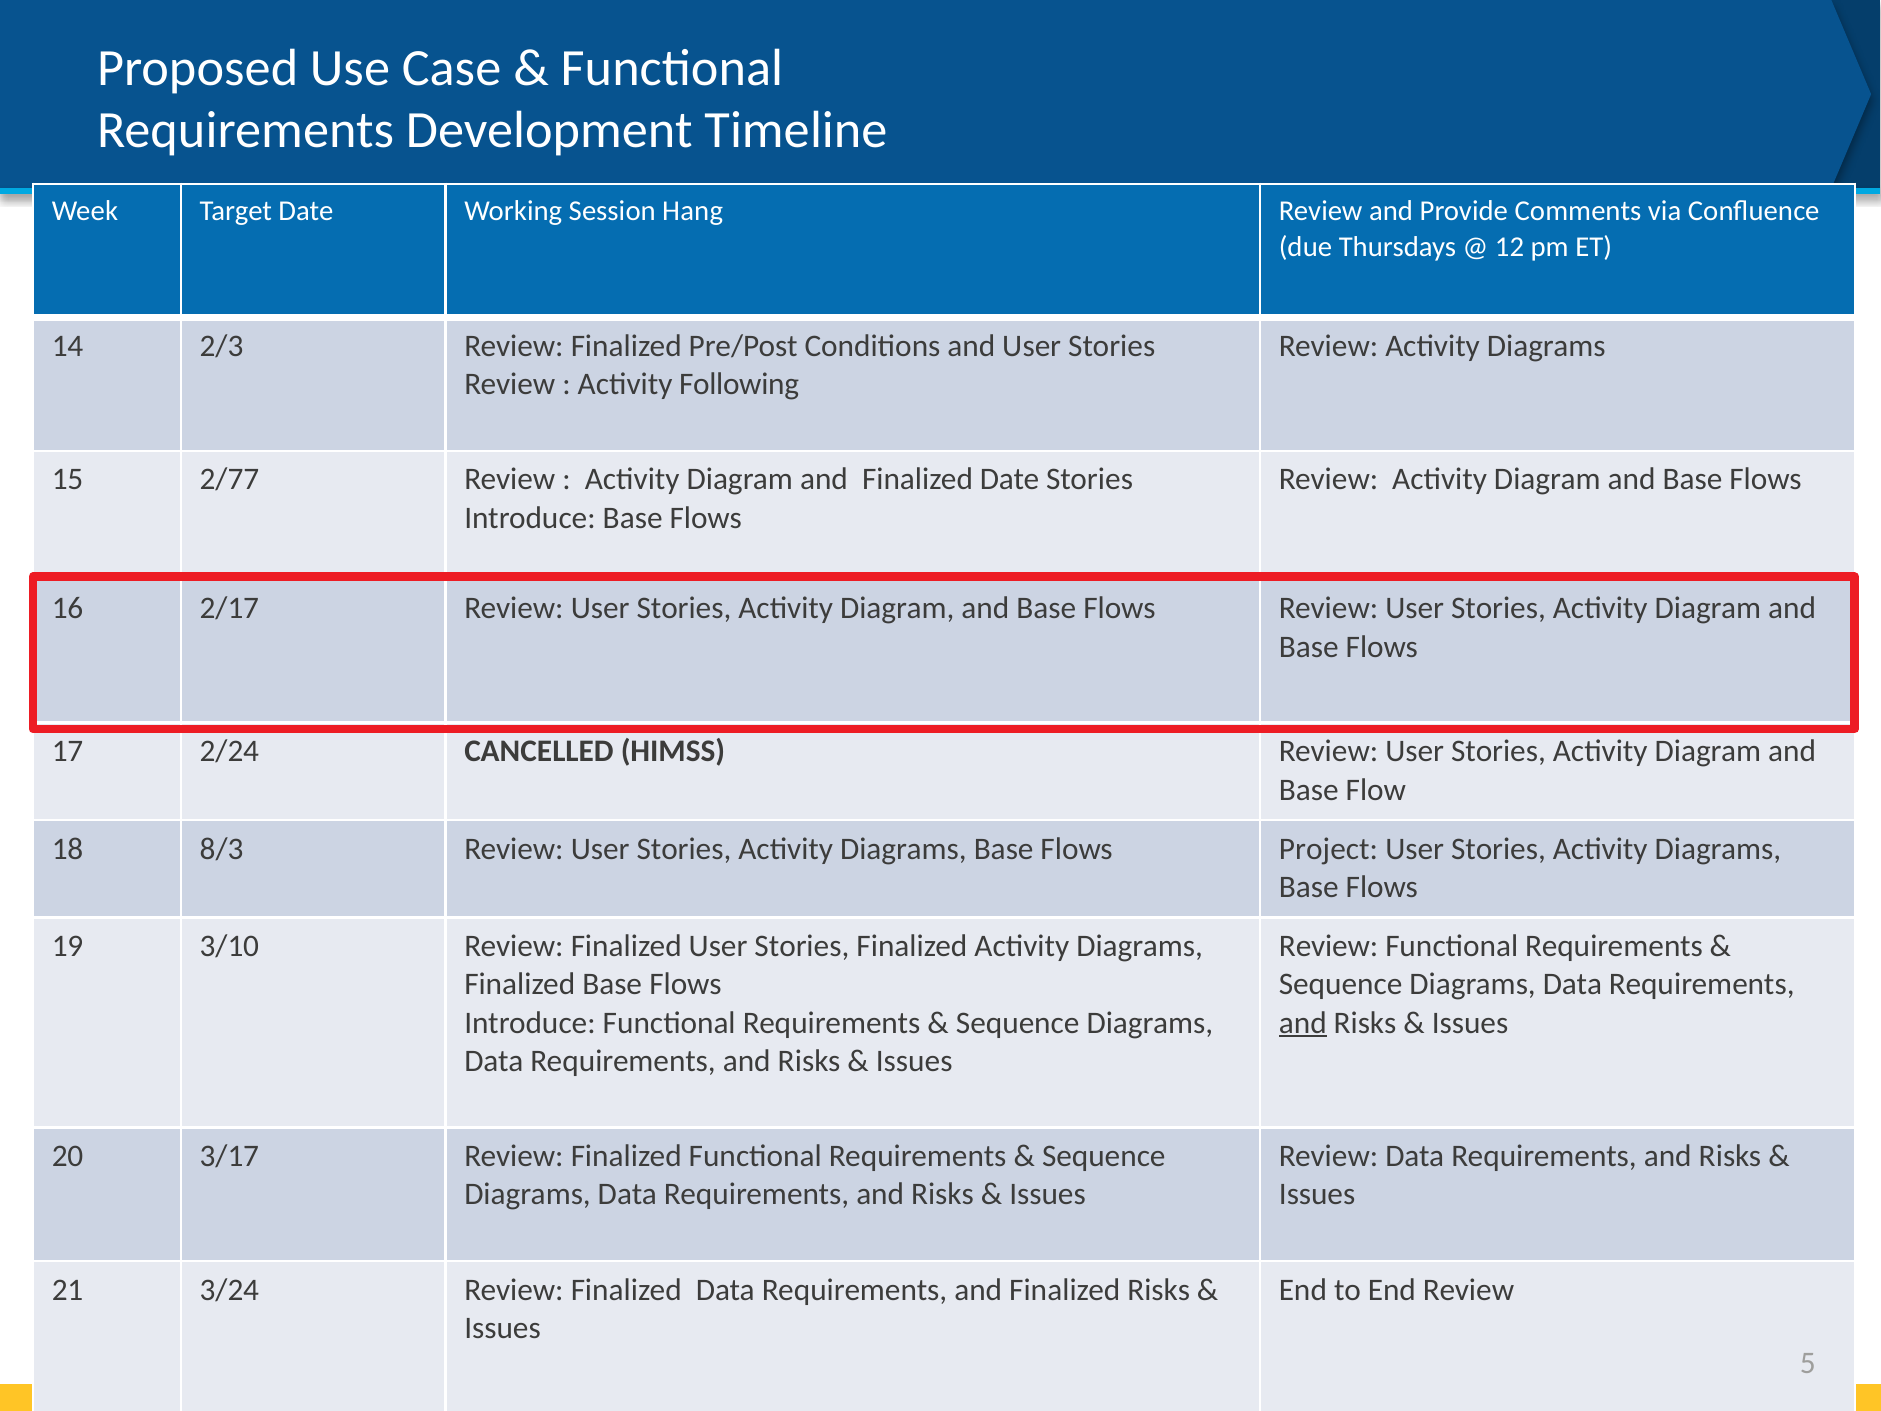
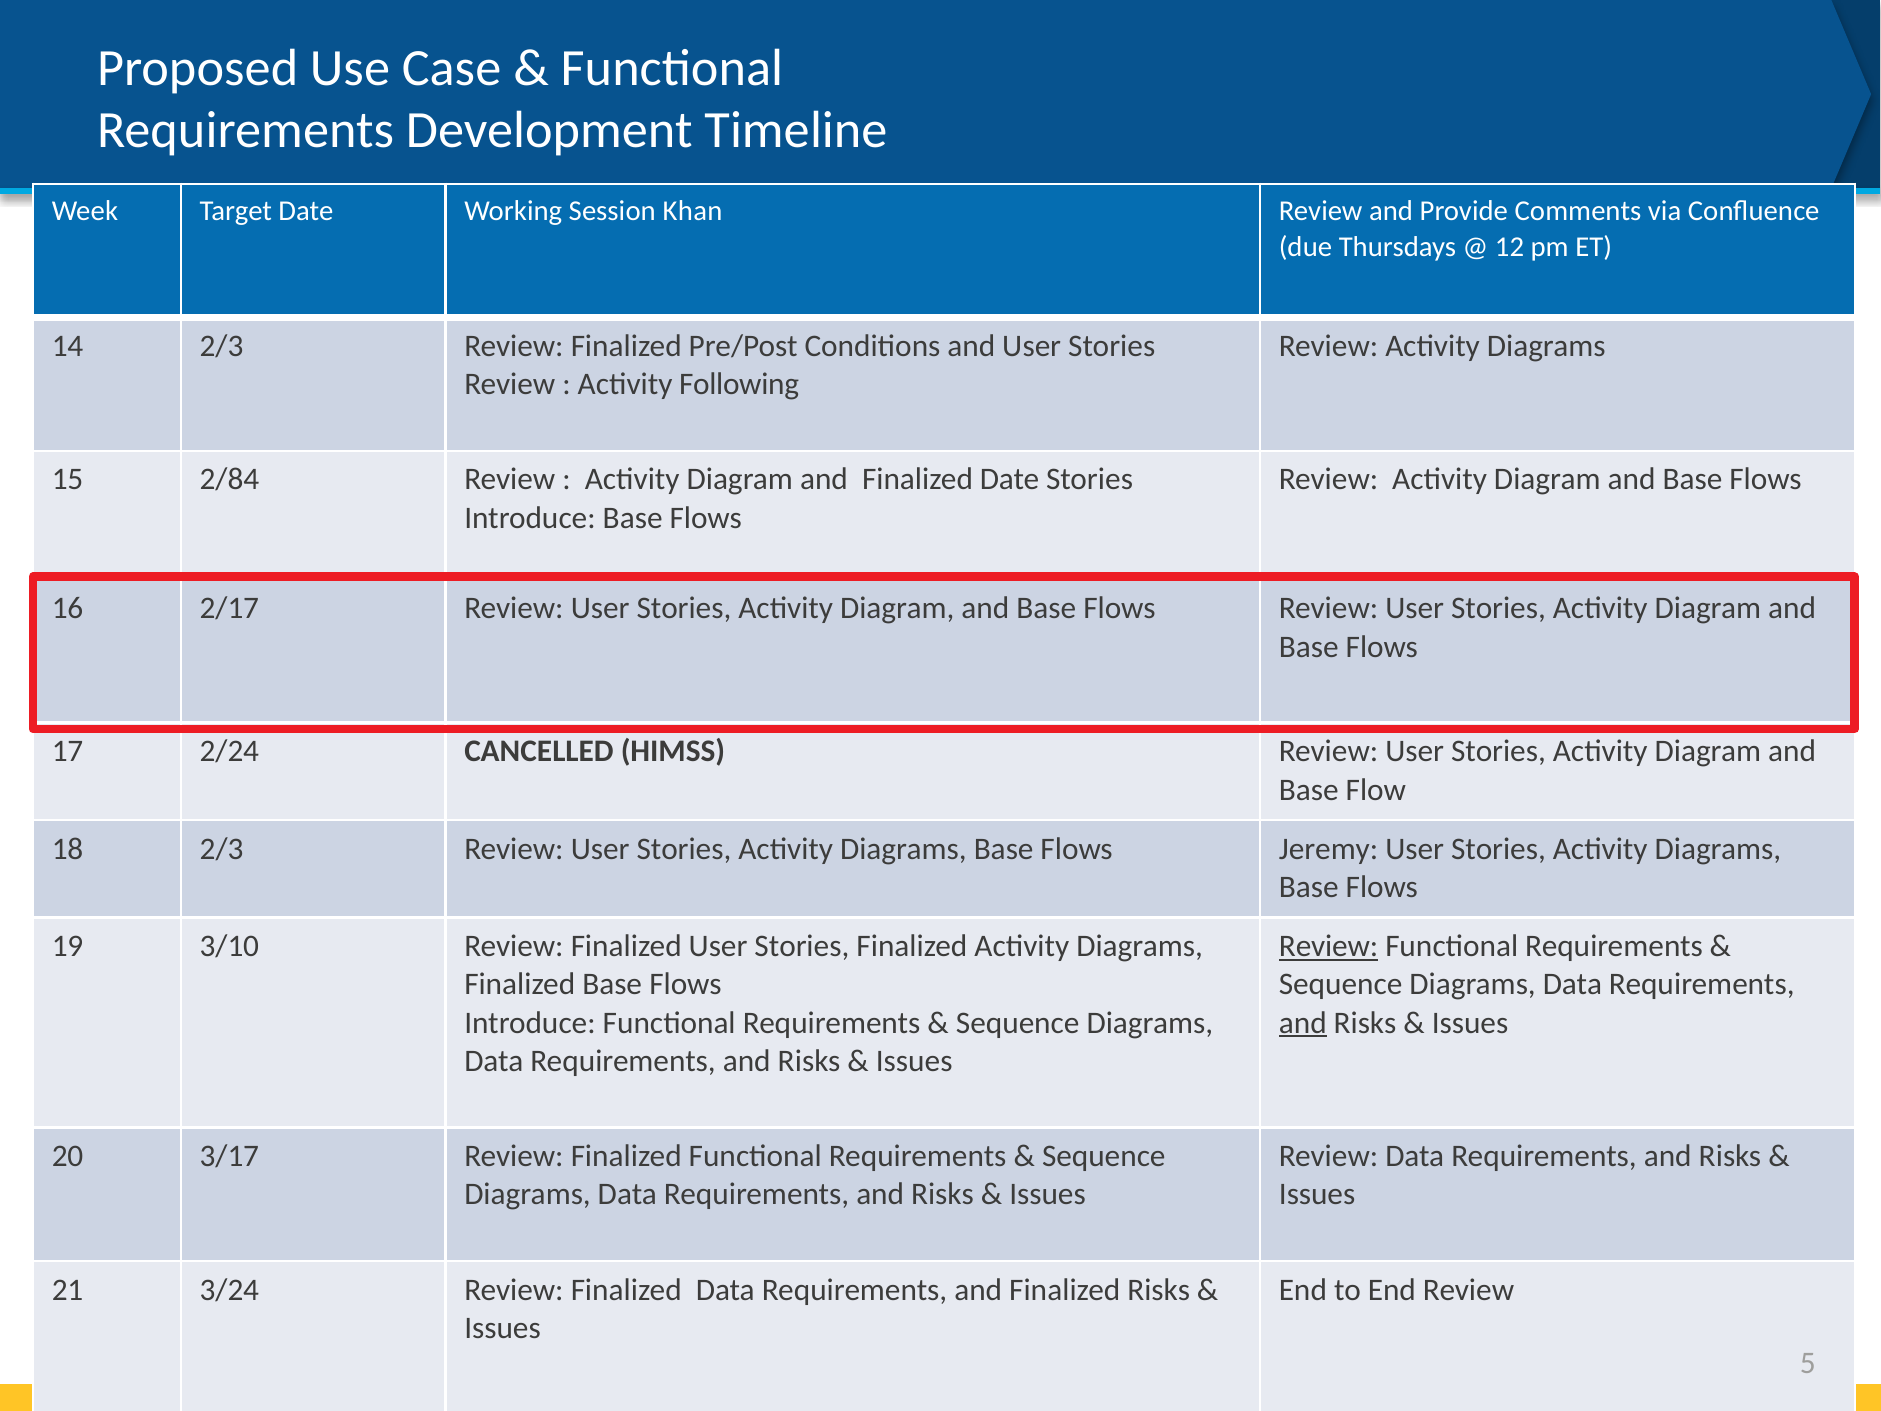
Hang: Hang -> Khan (693, 211)
2/77: 2/77 -> 2/84 (229, 479)
18 8/3: 8/3 -> 2/3 (222, 849)
Project: Project -> Jeremy (1329, 849)
Review underline: none -> present (1329, 946)
